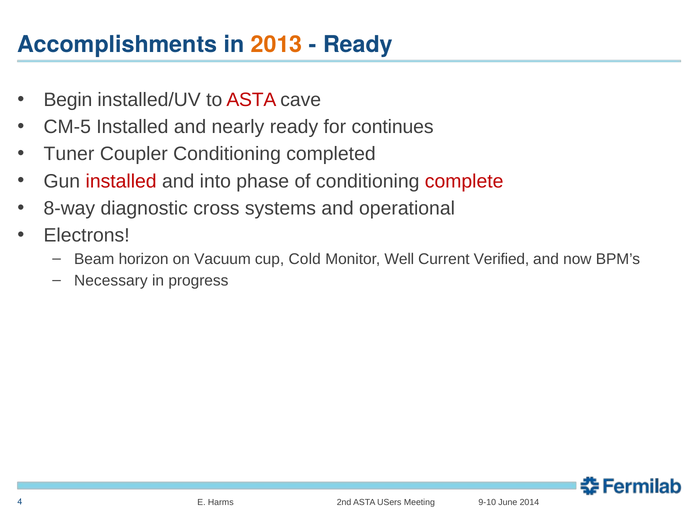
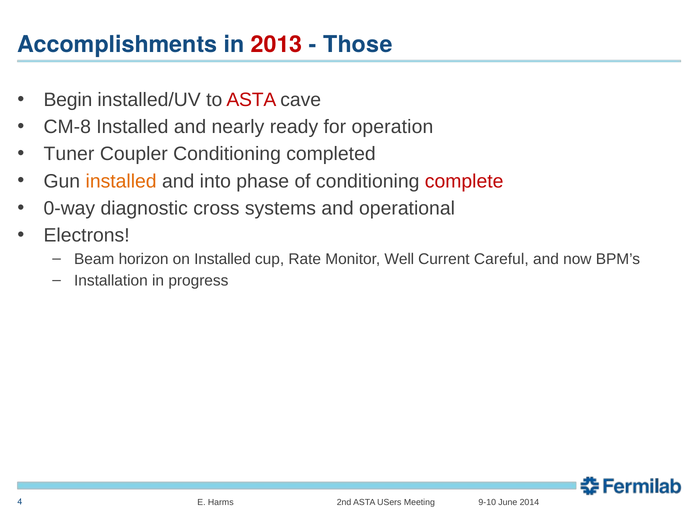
2013 colour: orange -> red (277, 44)
Ready: Ready -> Those (358, 44)
CM-5: CM-5 -> CM-8 (67, 127)
continues: continues -> operation (392, 127)
installed colour: red -> orange (121, 181)
8-way: 8-way -> 0-way (69, 209)
on Vacuum: Vacuum -> Installed (223, 259)
Cold: Cold -> Rate (305, 259)
Verified: Verified -> Careful (501, 259)
Necessary: Necessary -> Installation (111, 281)
